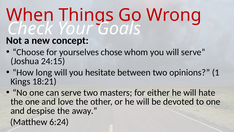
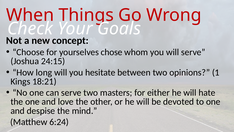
away: away -> mind (85, 110)
